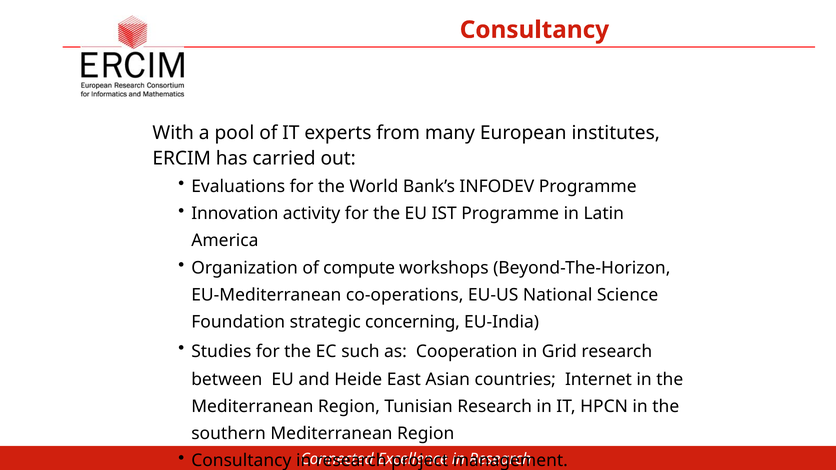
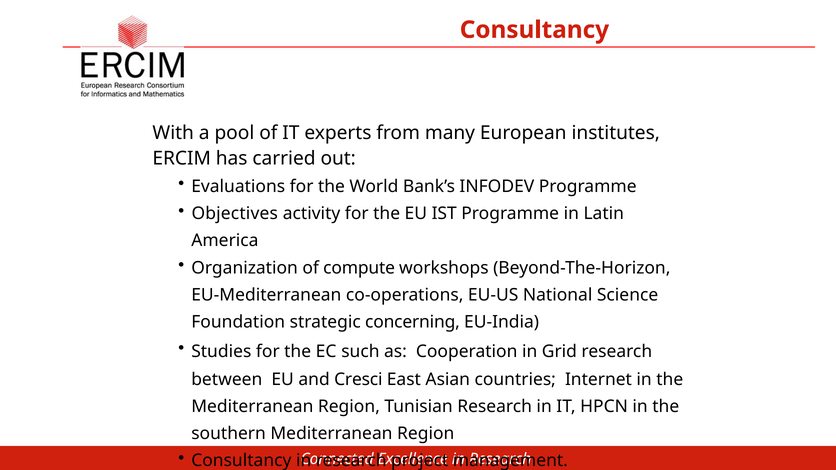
Innovation: Innovation -> Objectives (235, 214)
Heide: Heide -> Cresci (358, 379)
